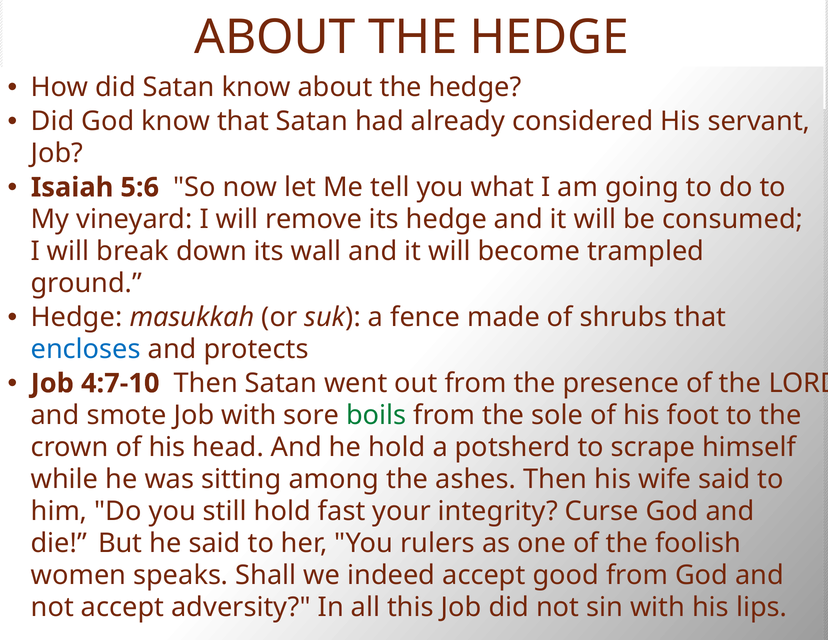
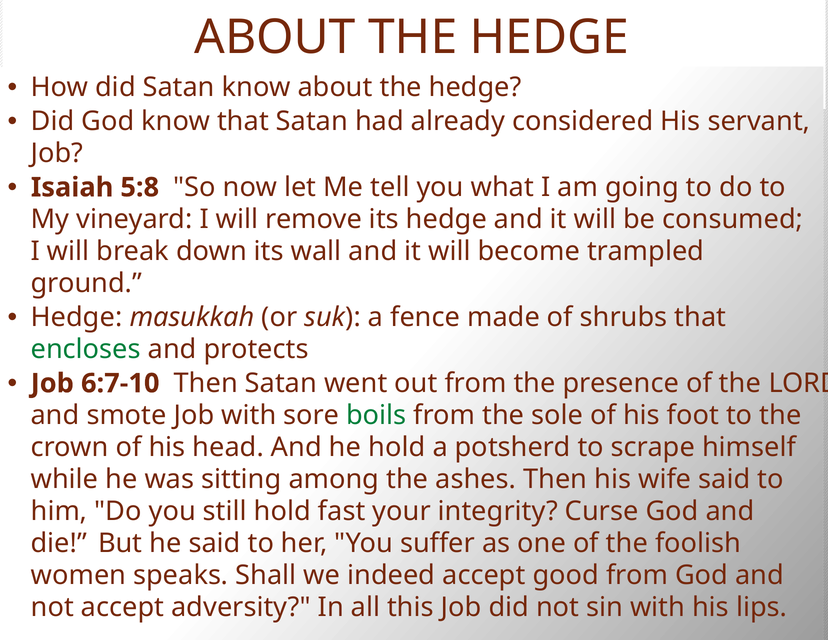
5:6: 5:6 -> 5:8 (140, 187)
encloses colour: blue -> green (86, 349)
4:7-10: 4:7-10 -> 6:7-10 (120, 383)
rulers: rulers -> suffer (438, 543)
